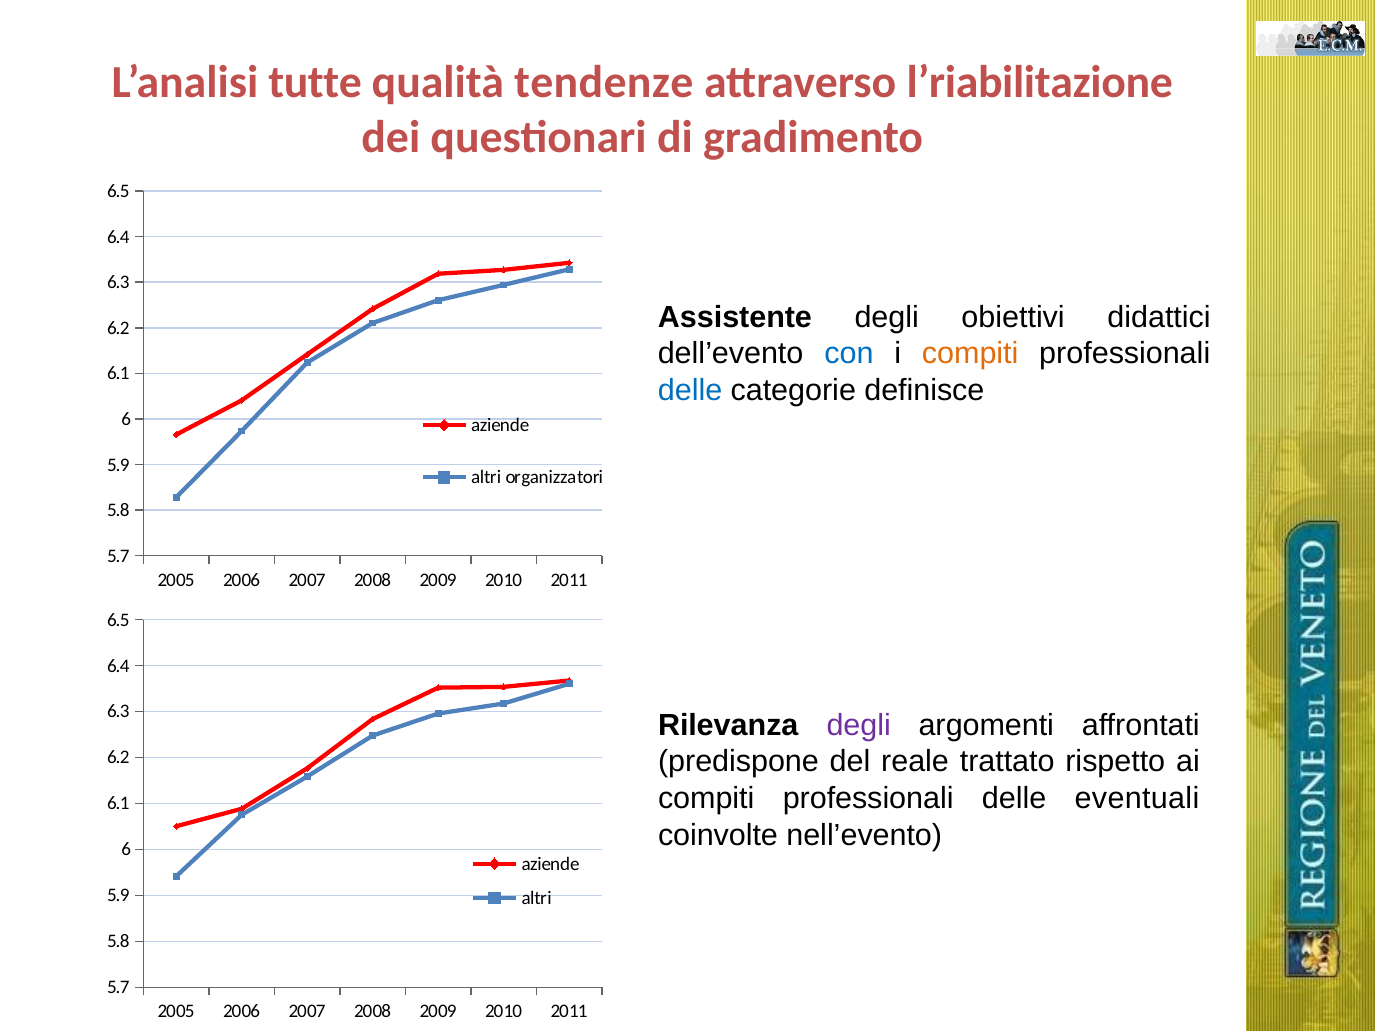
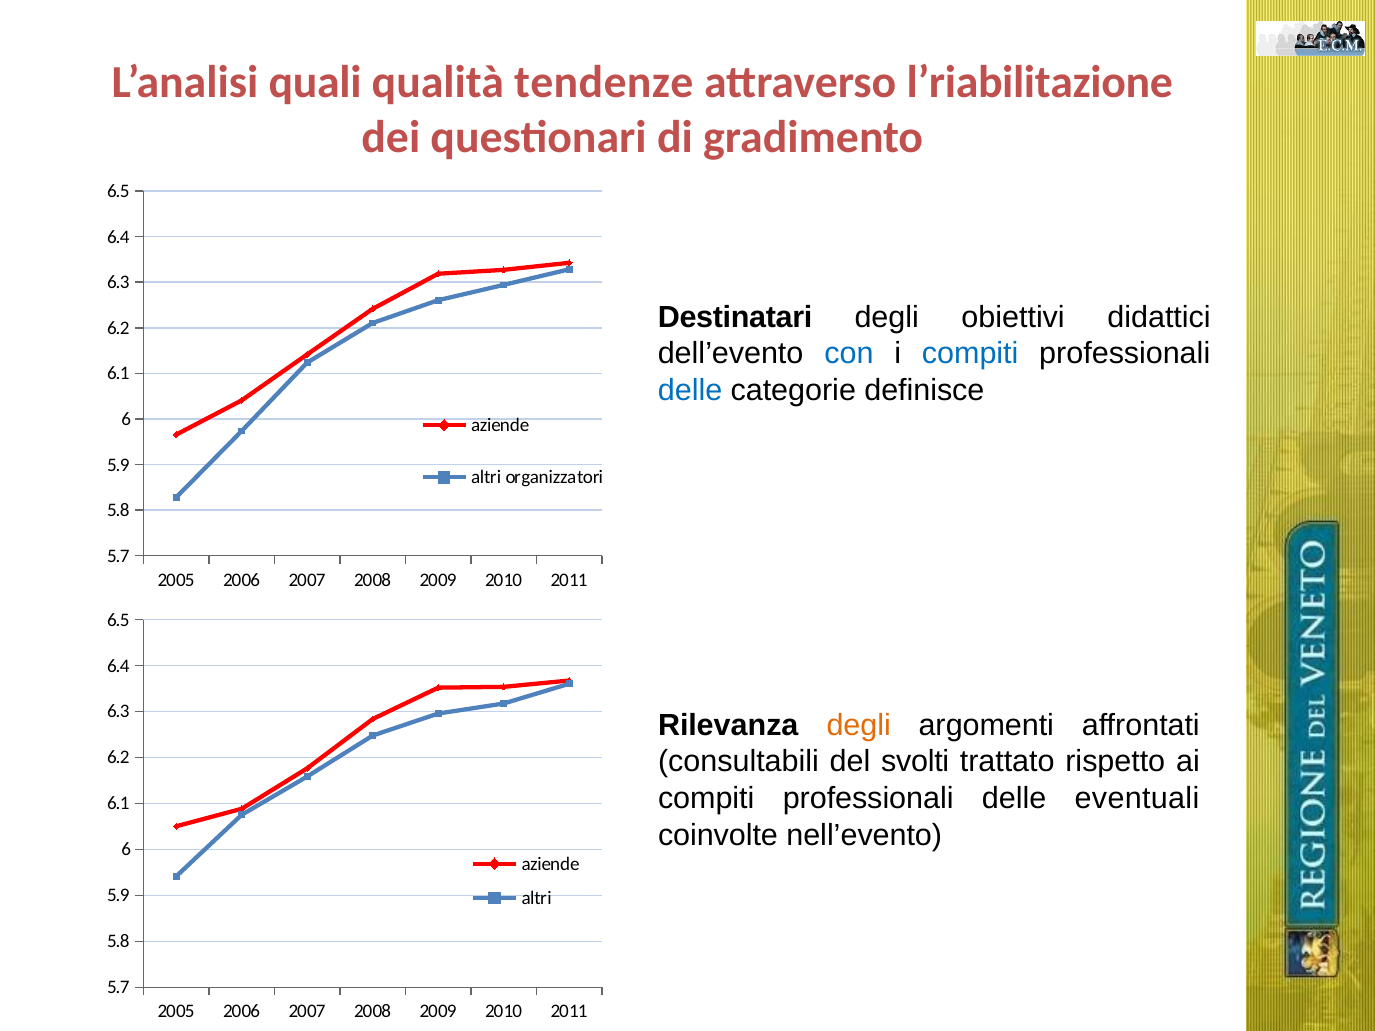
tutte: tutte -> quali (315, 82)
Assistente: Assistente -> Destinatari (735, 317)
compiti colour: orange -> blue (970, 354)
degli colour: purple -> orange (859, 725)
predispone: predispone -> consultabili (738, 762)
reale: reale -> svolti (915, 762)
